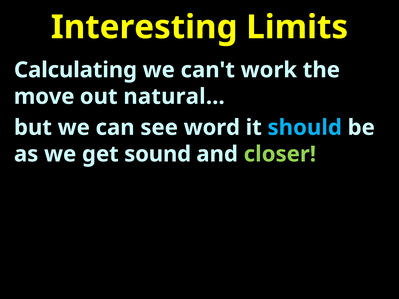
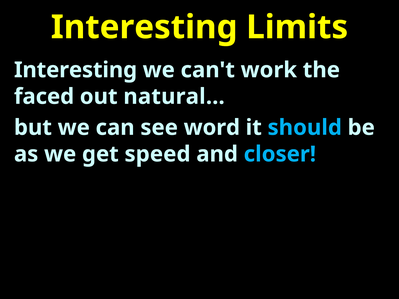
Calculating: Calculating -> Interesting (76, 70)
move: move -> faced (44, 97)
sound: sound -> speed (158, 154)
closer colour: light green -> light blue (280, 154)
